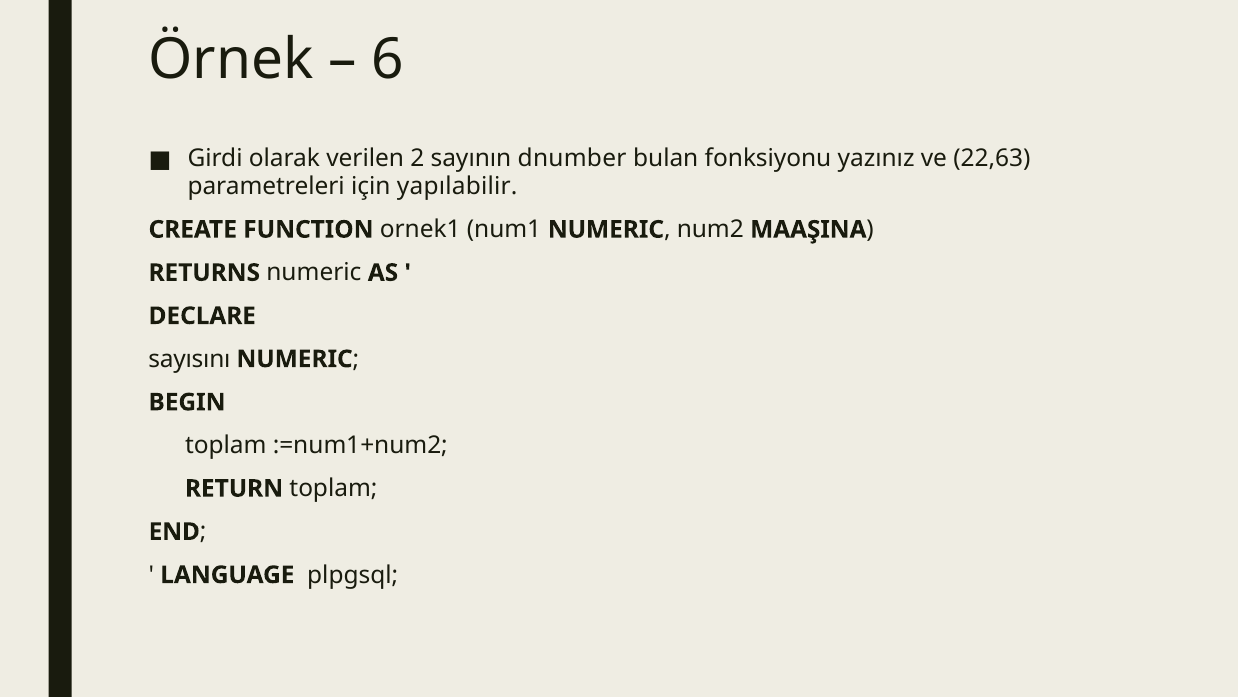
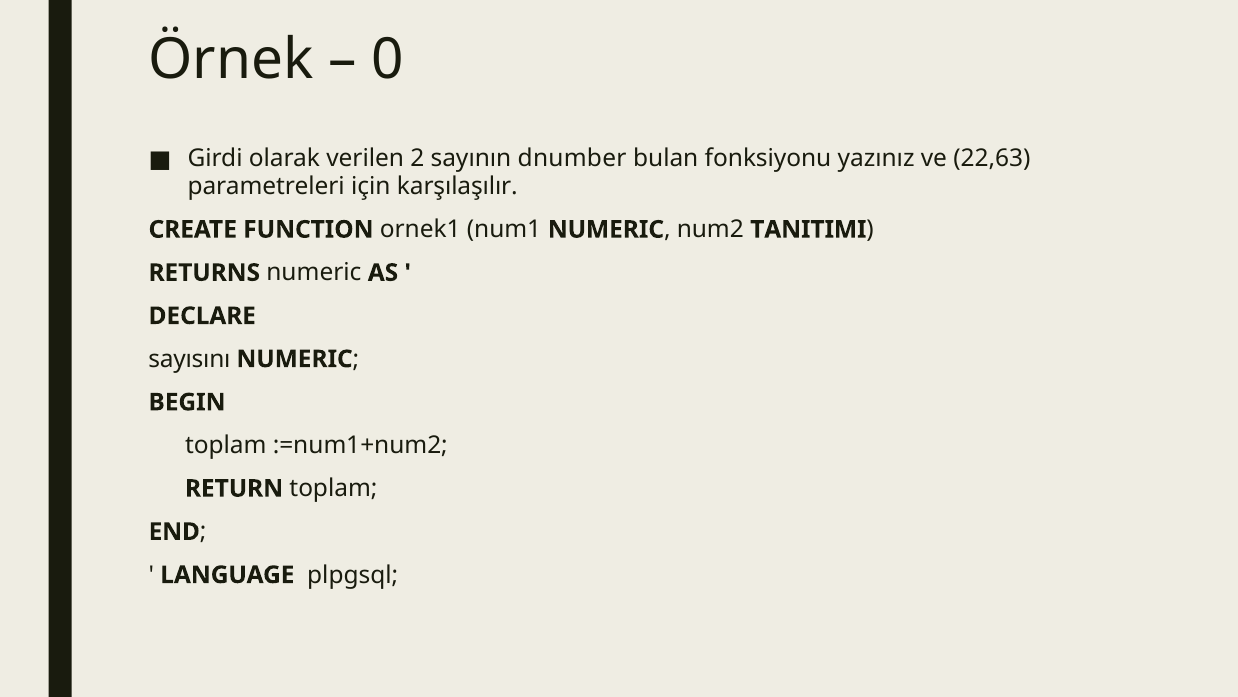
6: 6 -> 0 (388, 60)
yapılabilir: yapılabilir -> karşılaşılır (457, 186)
MAAŞINA: MAAŞINA -> TANITIMI (808, 229)
